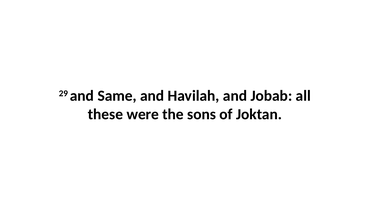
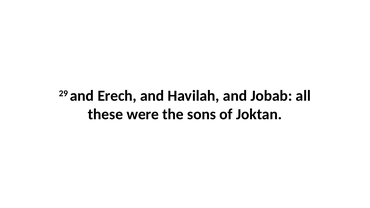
Same: Same -> Erech (117, 96)
